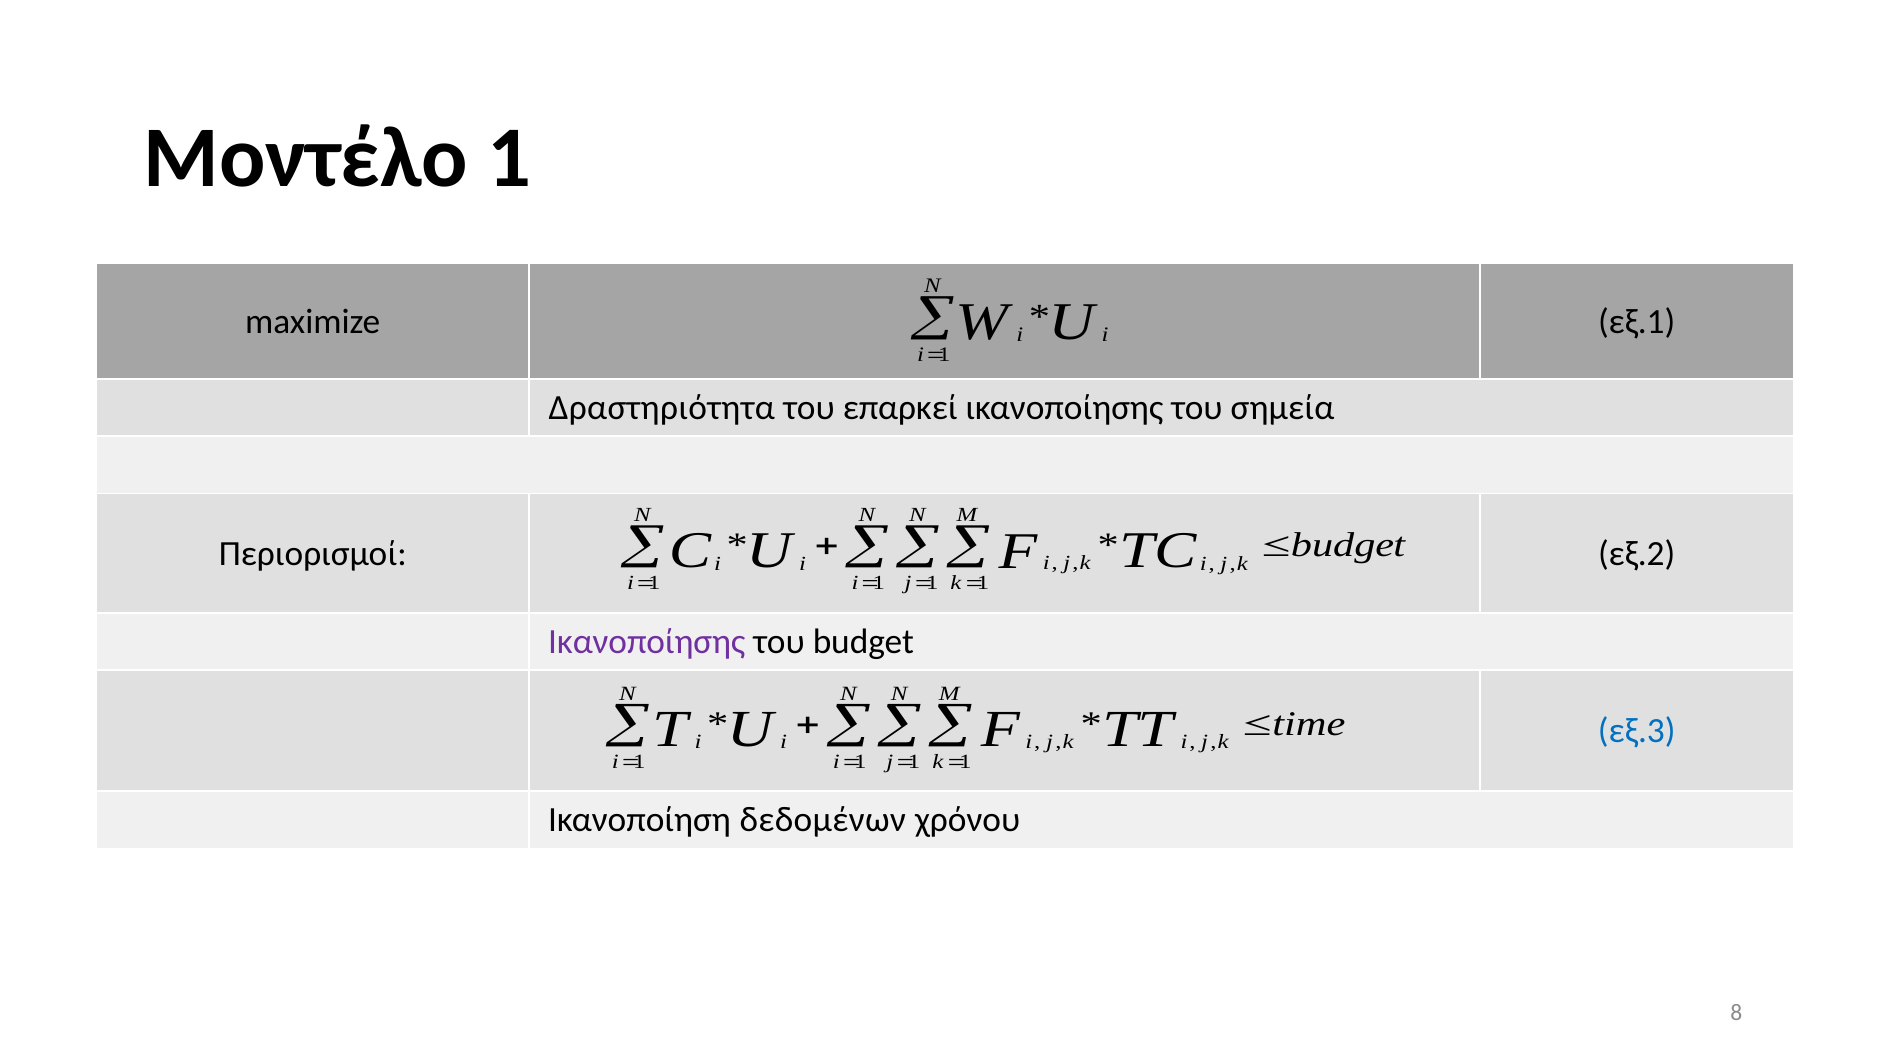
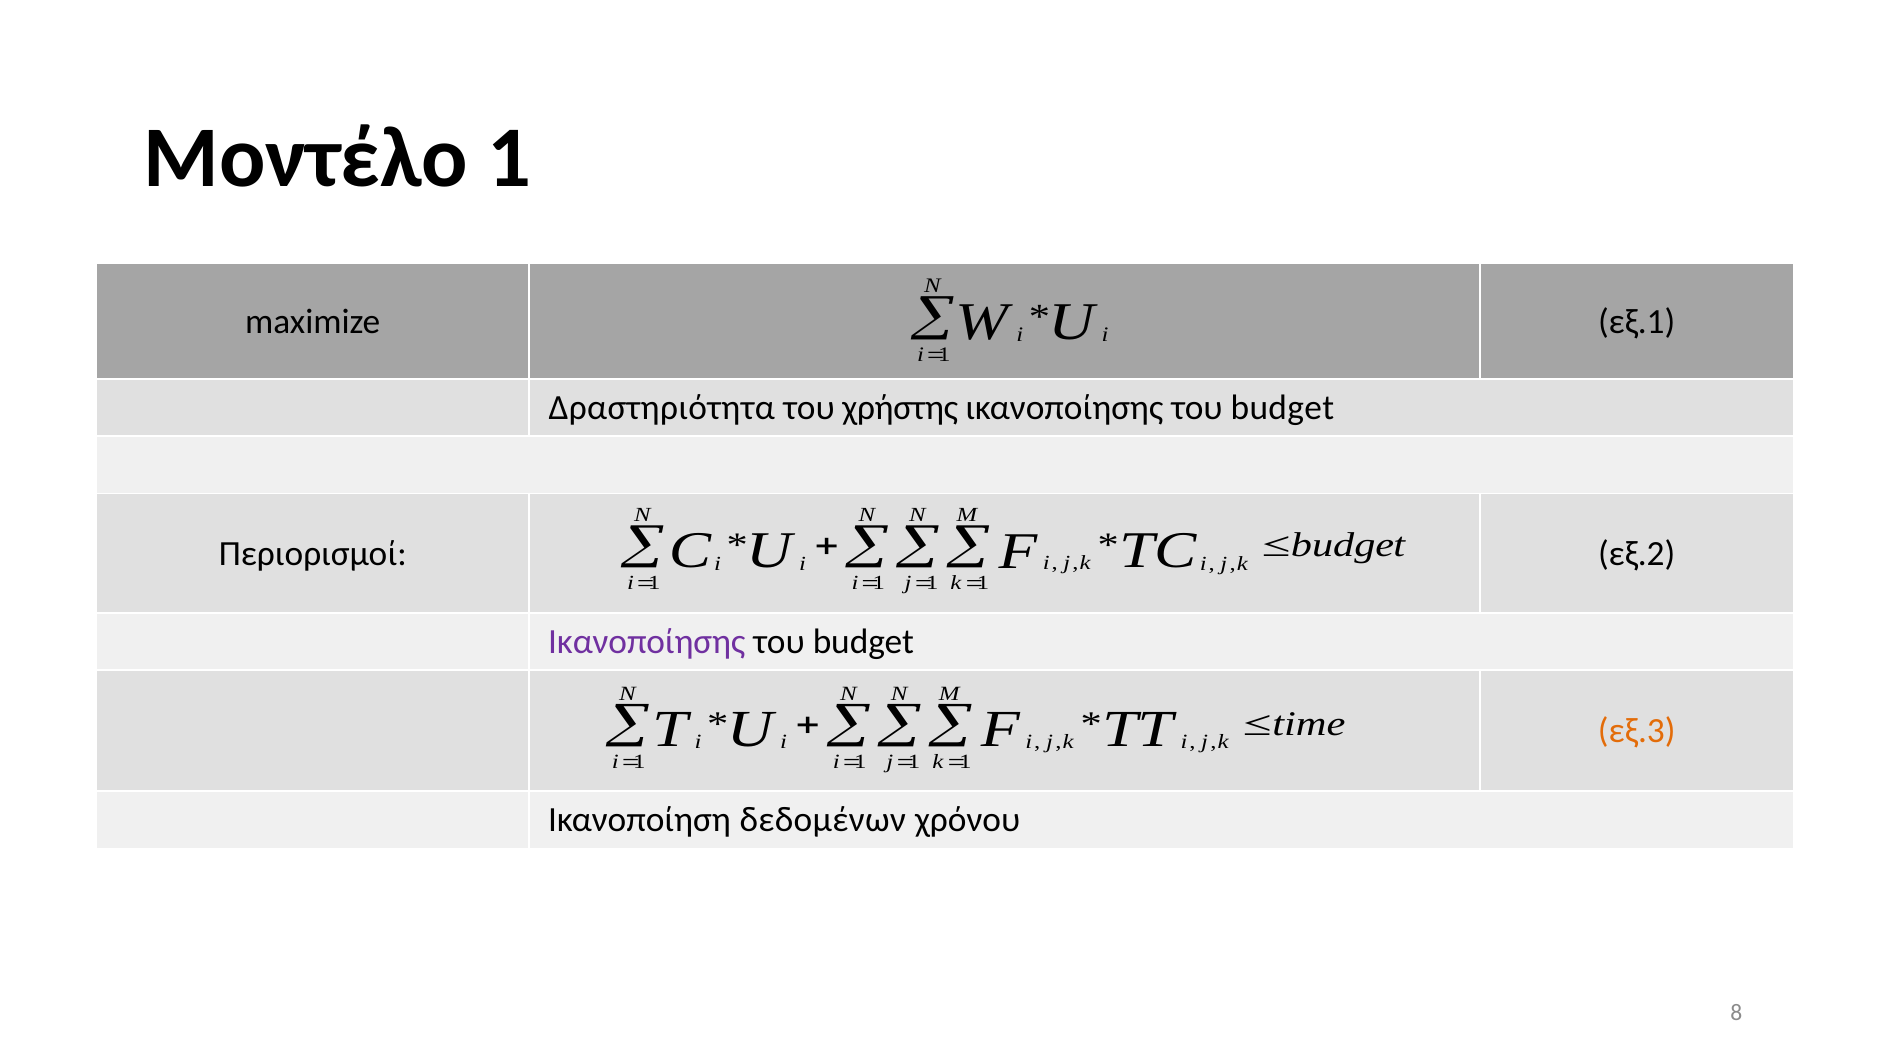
επαρκεί: επαρκεί -> χρήστης (900, 408)
σημεία: σημεία -> budget (1282, 408)
εξ.3 colour: blue -> orange (1637, 731)
